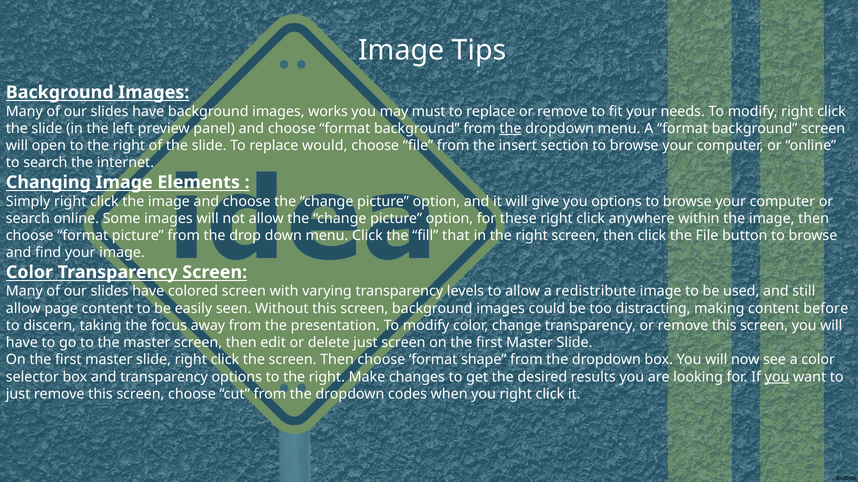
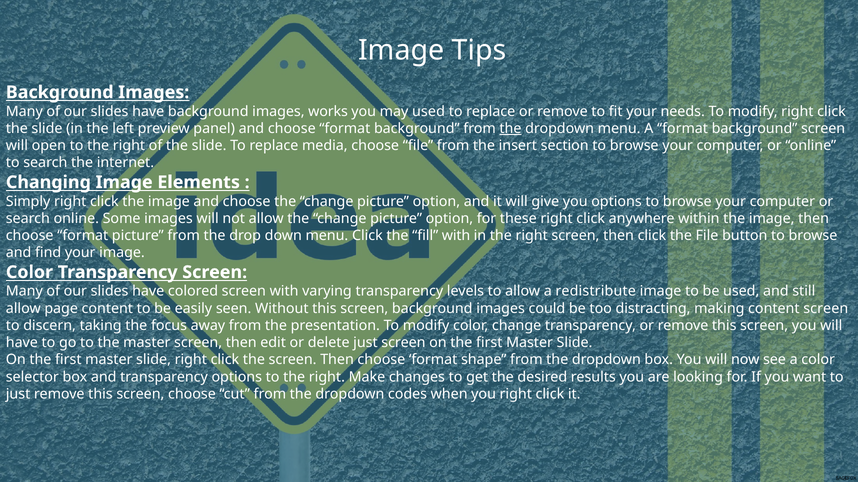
may must: must -> used (428, 111)
would: would -> media (325, 146)
fill that: that -> with (456, 236)
content before: before -> screen (826, 309)
you underline: present -> none (777, 377)
